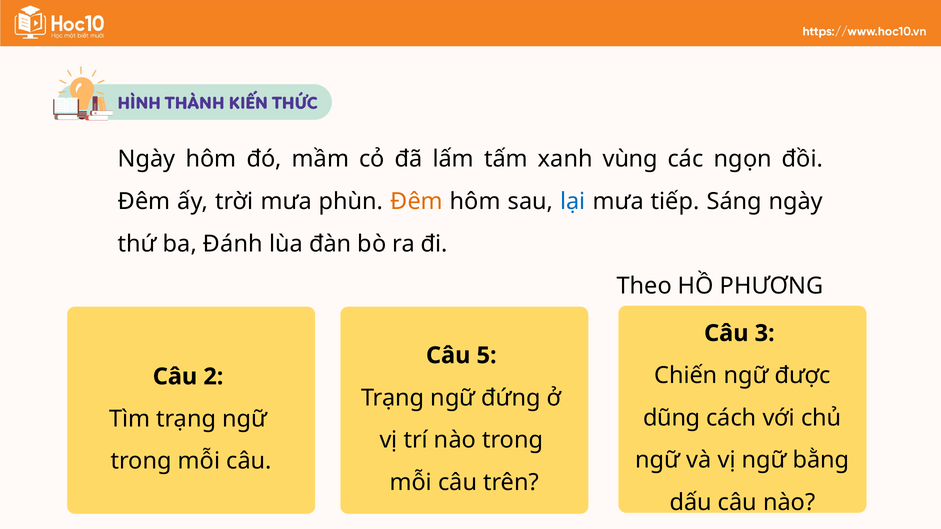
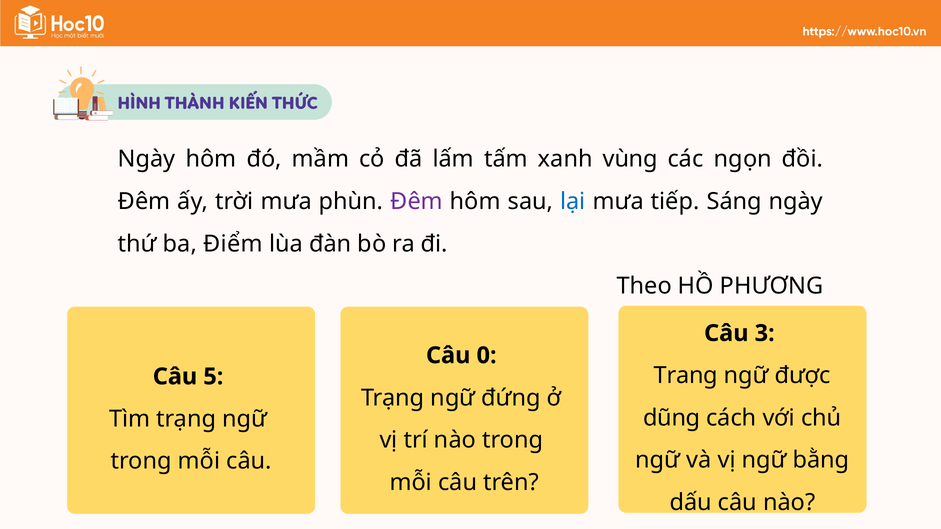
Đêm colour: orange -> purple (417, 202)
Đánh: Đánh -> Điểm (233, 244)
5: 5 -> 0 (487, 356)
Chiến: Chiến -> Trang (686, 376)
2: 2 -> 5 (213, 377)
